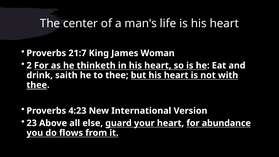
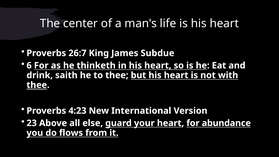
21:7: 21:7 -> 26:7 (77, 53)
Woman: Woman -> Subdue (157, 53)
2: 2 -> 6 (29, 65)
